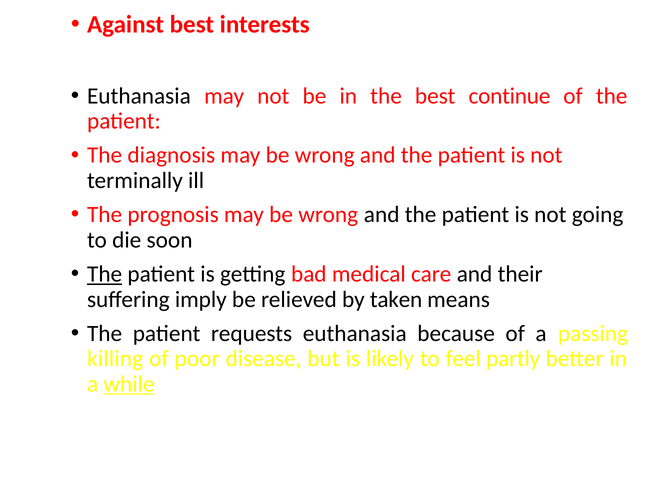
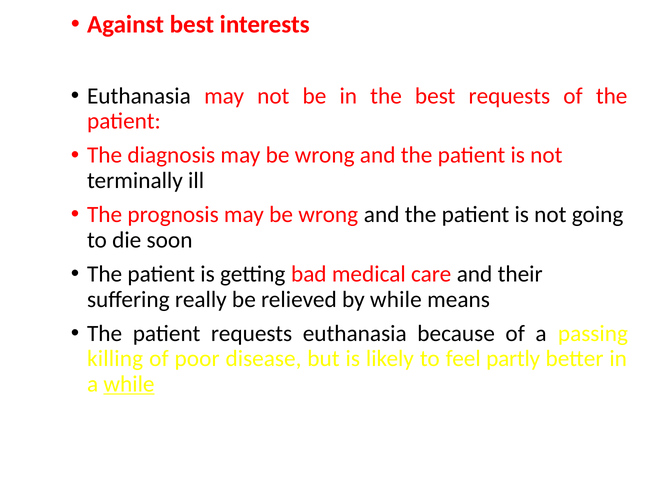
best continue: continue -> requests (509, 96)
The underline: present -> none (105, 274)
imply: imply -> really (201, 299)
by taken: taken -> while (396, 299)
